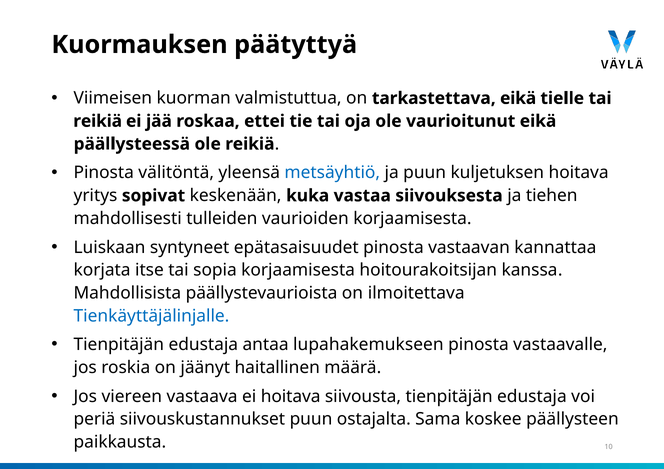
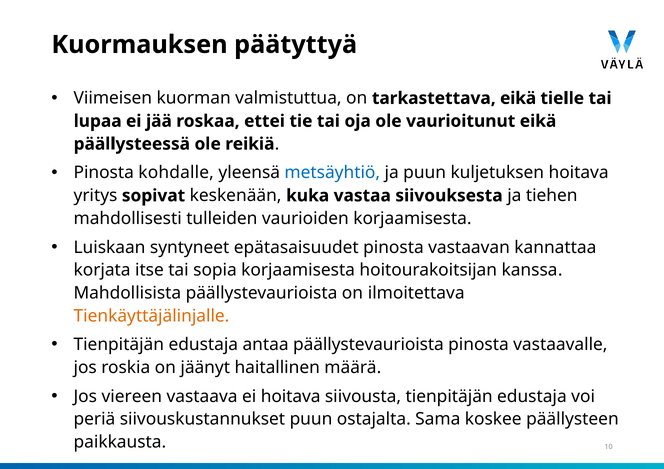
reikiä: reikiä -> lupaa (98, 121)
välitöntä: välitöntä -> kohdalle (176, 173)
Tienkäyttäjälinjalle colour: blue -> orange (151, 316)
antaa lupahakemukseen: lupahakemukseen -> päällystevaurioista (368, 345)
